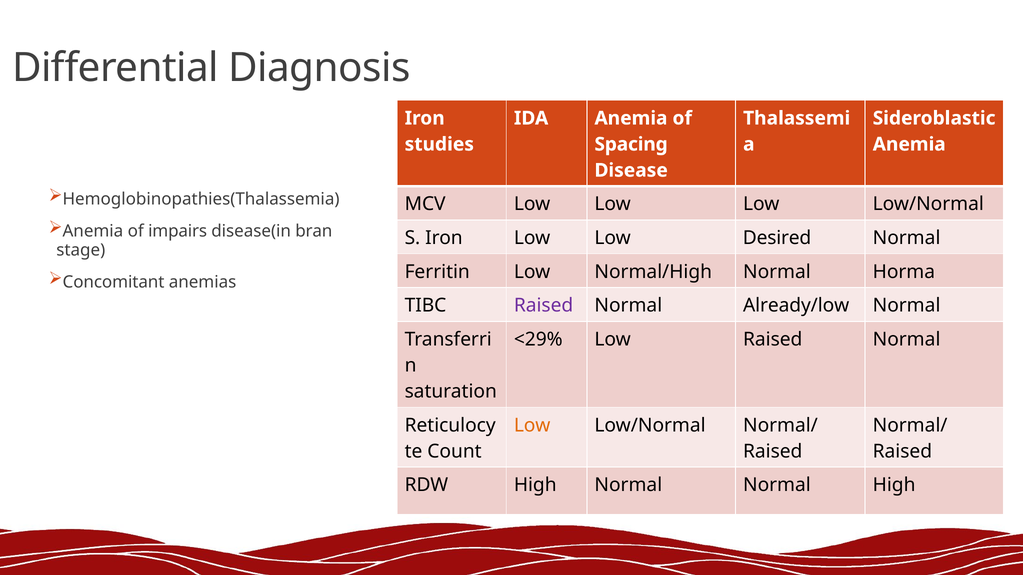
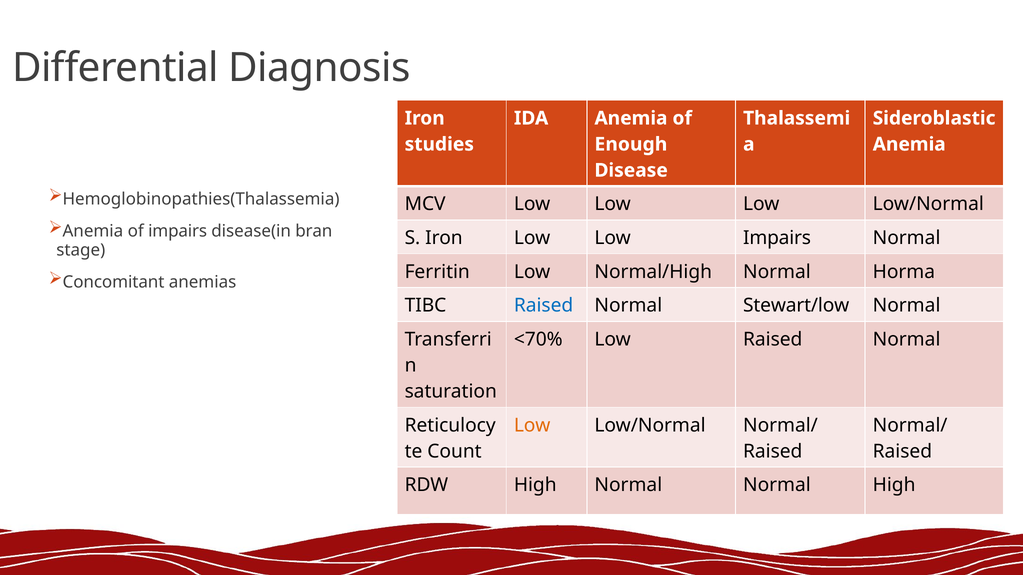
Spacing: Spacing -> Enough (631, 144)
Low Desired: Desired -> Impairs (777, 238)
Raised colour: purple -> blue (544, 306)
Already/low: Already/low -> Stewart/low (796, 306)
<29%: <29% -> <70% (538, 340)
